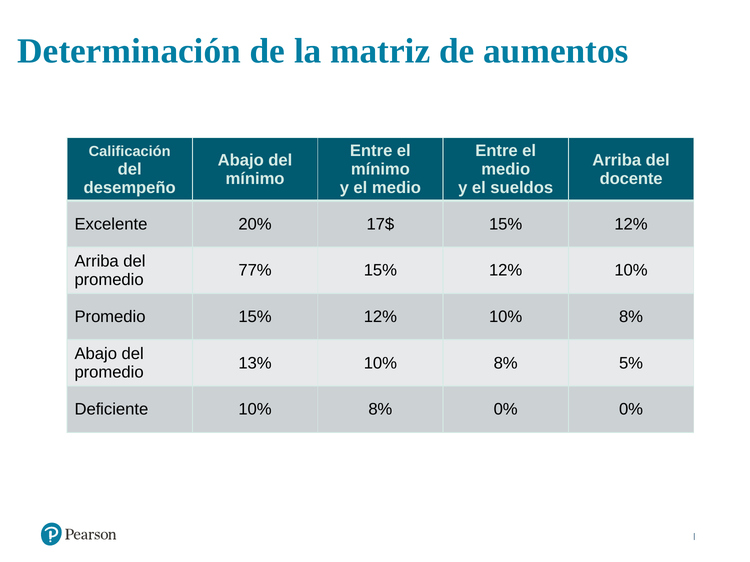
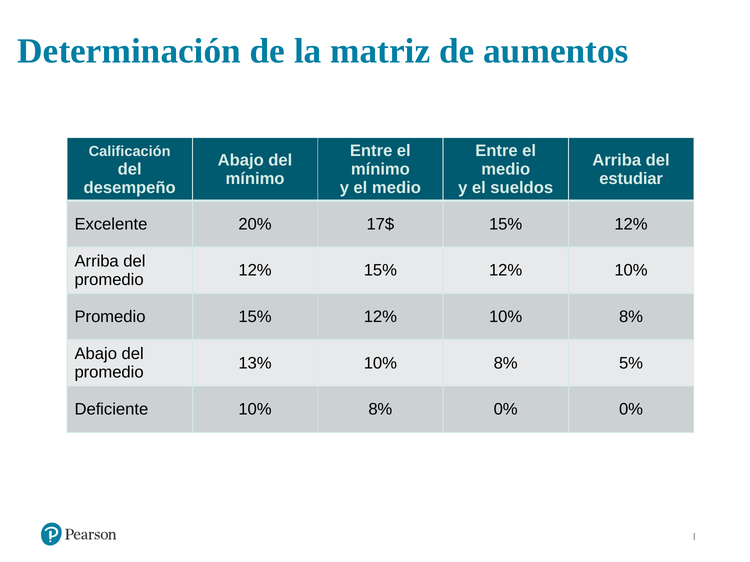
docente: docente -> estudiar (631, 179)
77%: 77% -> 12% (255, 271)
